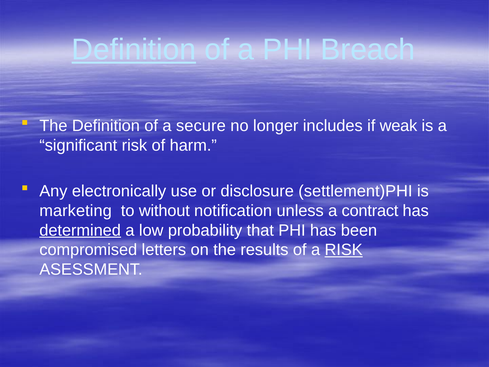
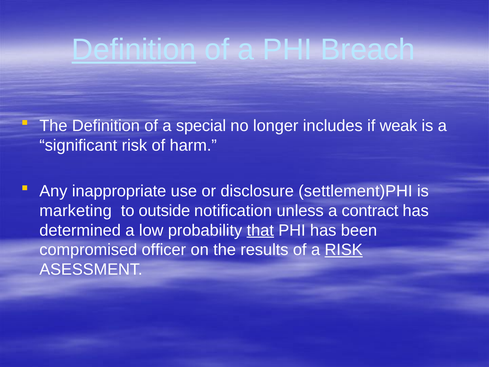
secure: secure -> special (201, 126)
electronically: electronically -> inappropriate (119, 191)
without: without -> outside (164, 211)
determined underline: present -> none (80, 230)
that underline: none -> present (260, 230)
letters: letters -> officer (164, 250)
